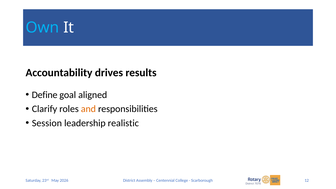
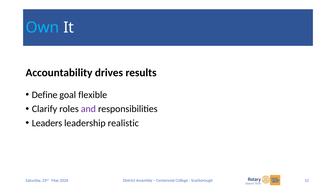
aligned: aligned -> flexible (93, 95)
and colour: orange -> purple (88, 109)
Session: Session -> Leaders (47, 123)
